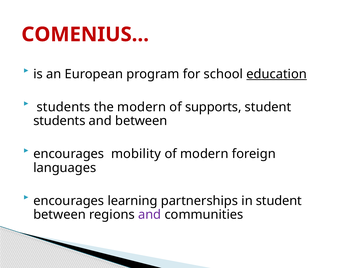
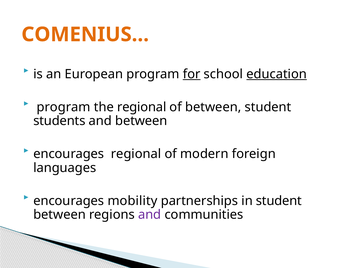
COMENIUS… colour: red -> orange (85, 34)
for underline: none -> present (192, 74)
students: students -> program (64, 107)
the modern: modern -> regional (142, 107)
of supports: supports -> between (213, 107)
encourages mobility: mobility -> regional (136, 154)
learning: learning -> mobility (132, 201)
